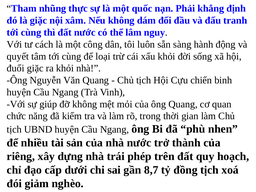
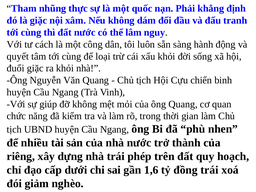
8,7: 8,7 -> 1,6 (151, 170)
đồng tịch: tịch -> trái (210, 170)
